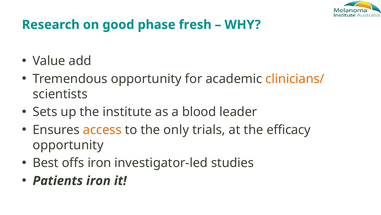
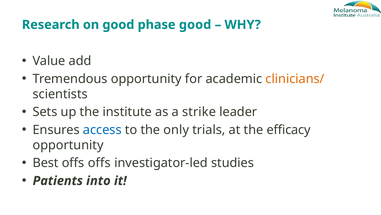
phase fresh: fresh -> good (195, 25)
blood: blood -> strike (199, 112)
access colour: orange -> blue (102, 129)
offs iron: iron -> offs (99, 162)
Patients iron: iron -> into (98, 180)
